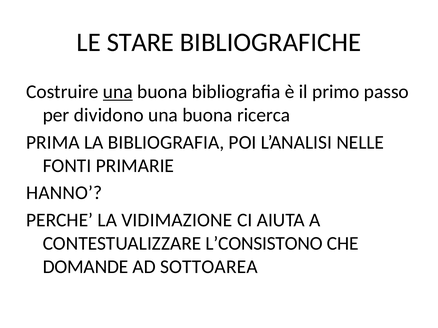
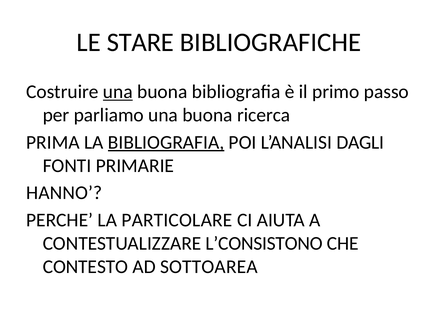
dividono: dividono -> parliamo (109, 115)
BIBLIOGRAFIA underline: none -> present (166, 143)
NELLE: NELLE -> DAGLI (360, 143)
VIDIMAZIONE: VIDIMAZIONE -> PARTICOLARE (177, 220)
DOMANDE: DOMANDE -> CONTESTO (85, 267)
